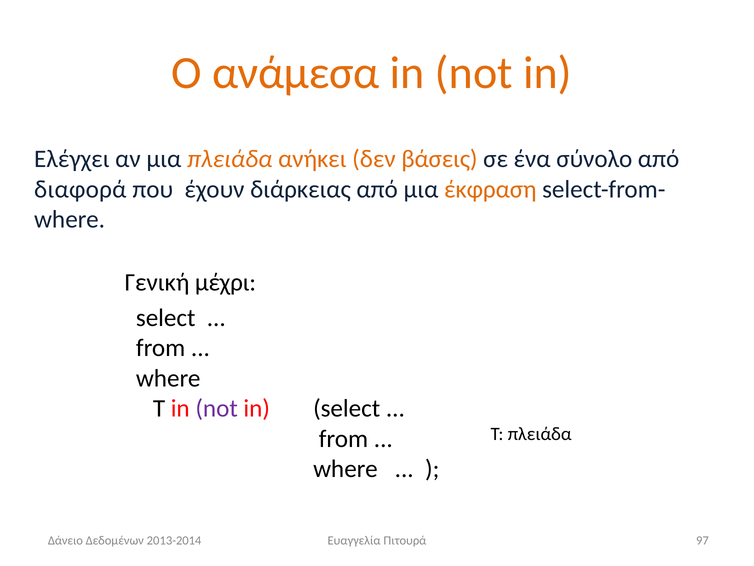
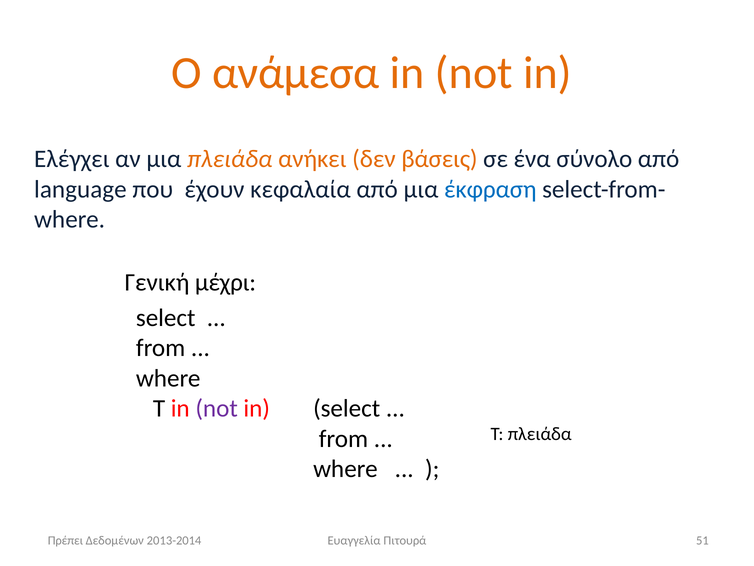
διαφορά: διαφορά -> language (80, 189)
διάρκειας: διάρκειας -> κεφαλαία (300, 189)
έκφραση colour: orange -> blue (490, 189)
Δάνειο: Δάνειο -> Πρέπει (65, 540)
97: 97 -> 51 (702, 540)
